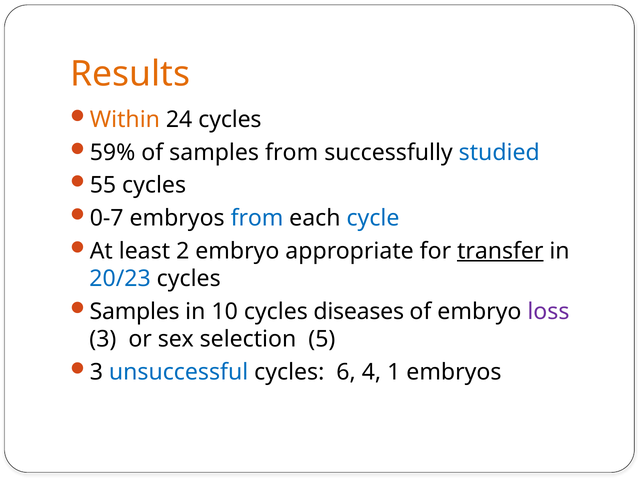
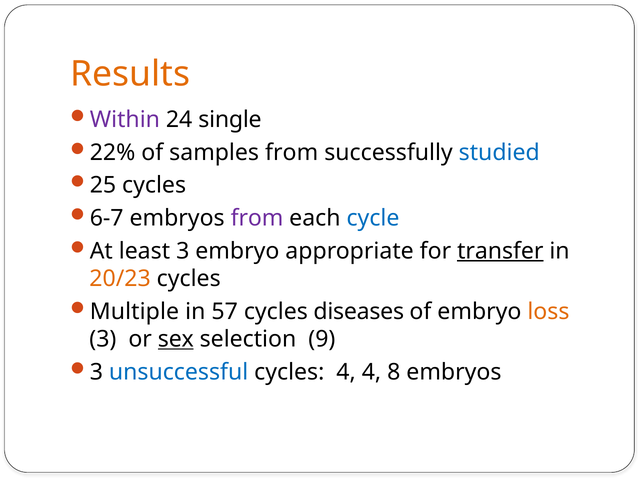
Within colour: orange -> purple (125, 120)
24 cycles: cycles -> single (230, 120)
59%: 59% -> 22% (113, 153)
55: 55 -> 25 (103, 185)
0-7: 0-7 -> 6-7 (107, 218)
from colour: blue -> purple (257, 218)
least 2: 2 -> 3 (183, 251)
20/23 colour: blue -> orange (120, 279)
Samples: Samples -> Multiple (134, 312)
10: 10 -> 57 (225, 312)
loss colour: purple -> orange (548, 312)
sex underline: none -> present (176, 339)
5: 5 -> 9 (322, 339)
cycles 6: 6 -> 4 (346, 372)
1: 1 -> 8 (394, 372)
